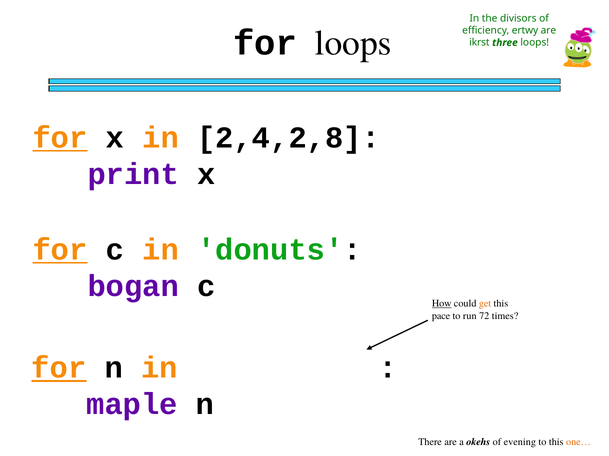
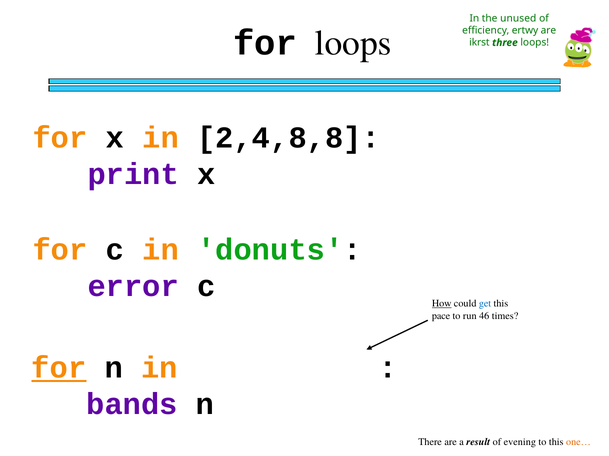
divisors: divisors -> unused (518, 18)
for underline: present -> none (60, 138)
2,4,2,8: 2,4,2,8 -> 2,4,8,8 (289, 138)
for underline: present -> none (60, 250)
bogan: bogan -> error (133, 287)
get colour: orange -> blue (485, 304)
72: 72 -> 46 (484, 316)
maple: maple -> bands (132, 405)
okehs: okehs -> result (478, 442)
